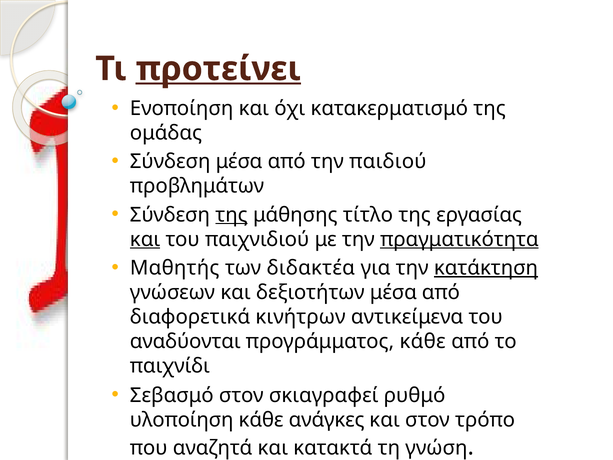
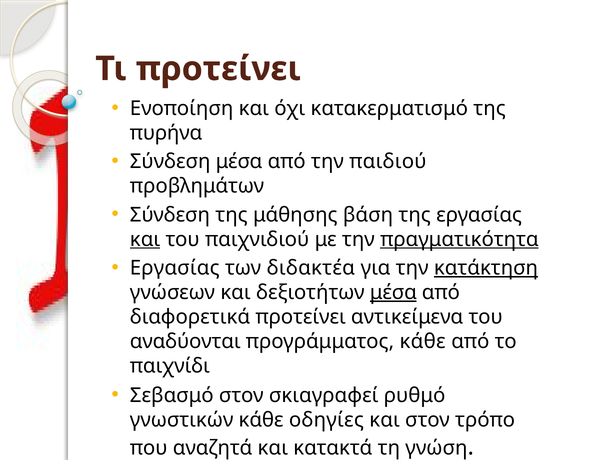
προτείνει underline: present -> none (218, 69)
ομάδας: ομάδας -> πυρήνα (166, 133)
της underline: present -> none (232, 215)
τίτλο: τίτλο -> βάση (368, 215)
Μαθητής: Μαθητής -> Εργασίας (175, 268)
μέσα underline: none -> present (393, 292)
διαφορετικά κινήτρων: κινήτρων -> προτείνει (301, 317)
υλοποίηση: υλοποίηση -> γνωστικών (182, 420)
ανάγκες: ανάγκες -> οδηγίες (326, 420)
